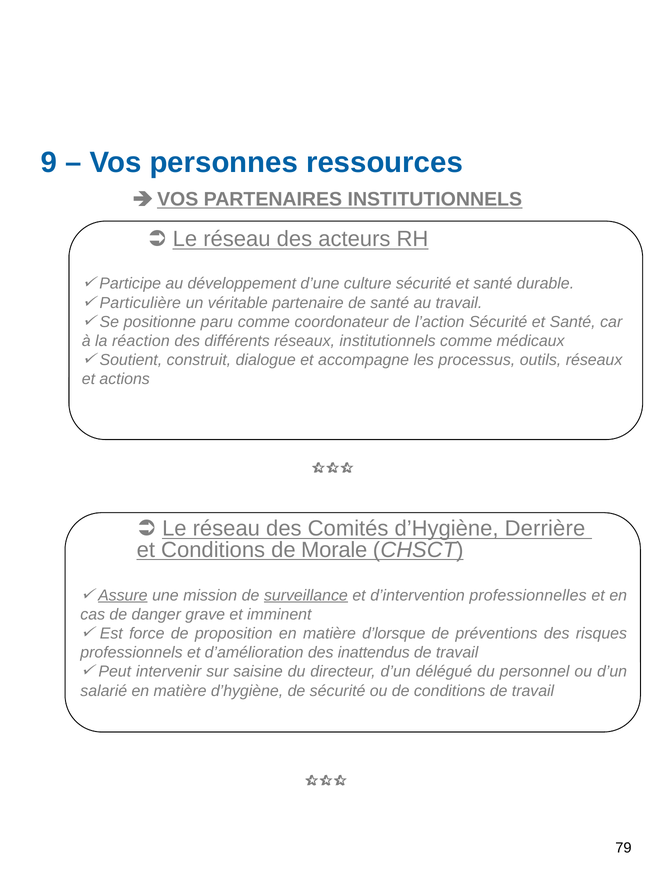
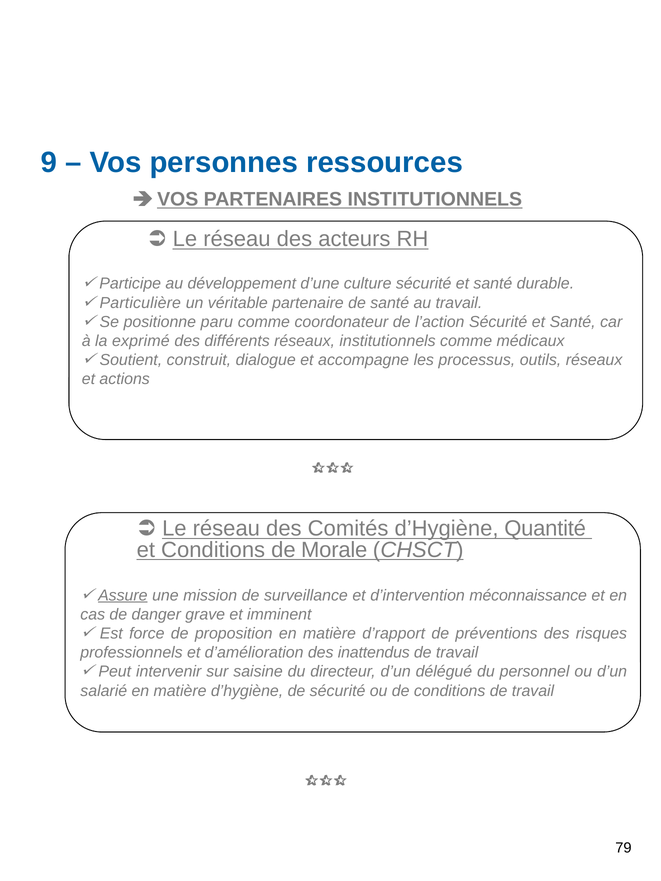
réaction: réaction -> exprimé (141, 341)
Derrière: Derrière -> Quantité (545, 529)
surveillance underline: present -> none (306, 595)
professionnelles: professionnelles -> méconnaissance (528, 595)
d’lorsque: d’lorsque -> d’rapport (394, 634)
